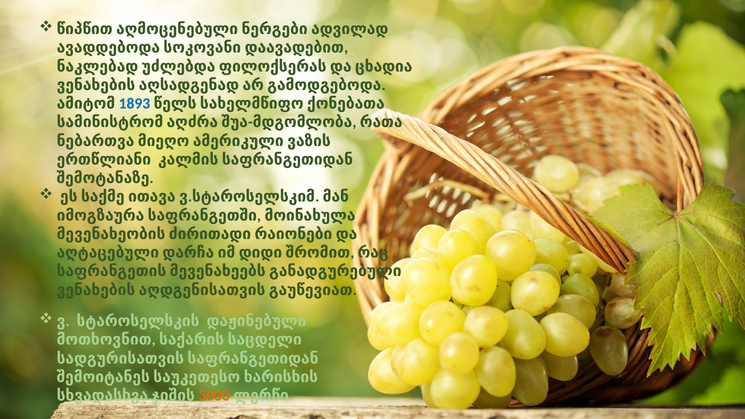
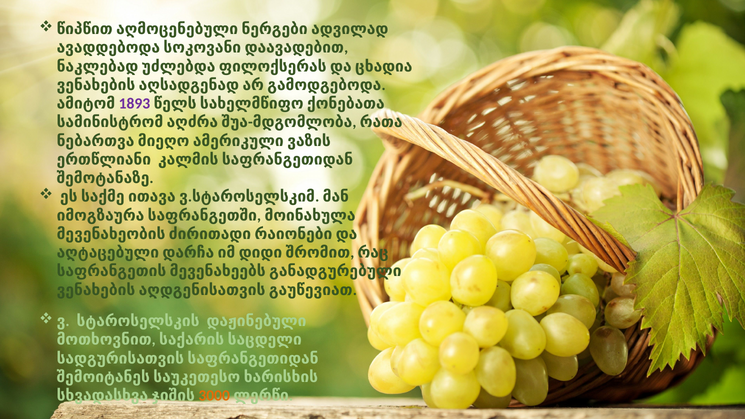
1893 colour: blue -> purple (134, 104)
